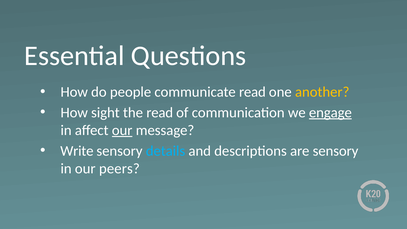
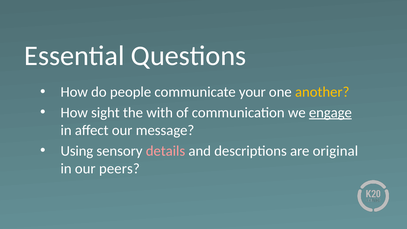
communicate read: read -> your (252, 92)
the read: read -> with (160, 113)
our underline: present -> none (122, 130)
Write: Write -> Using (77, 151)
details colour: light blue -> pink (166, 151)
are sensory: sensory -> original (335, 151)
